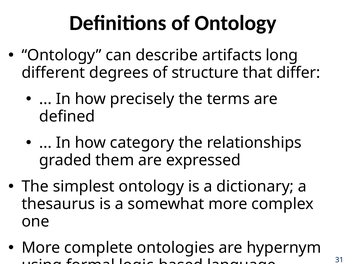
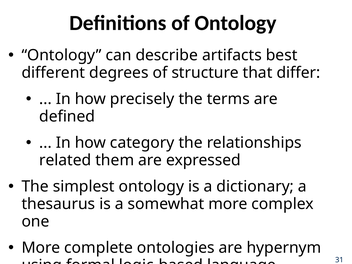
long: long -> best (282, 55)
graded: graded -> related (65, 160)
